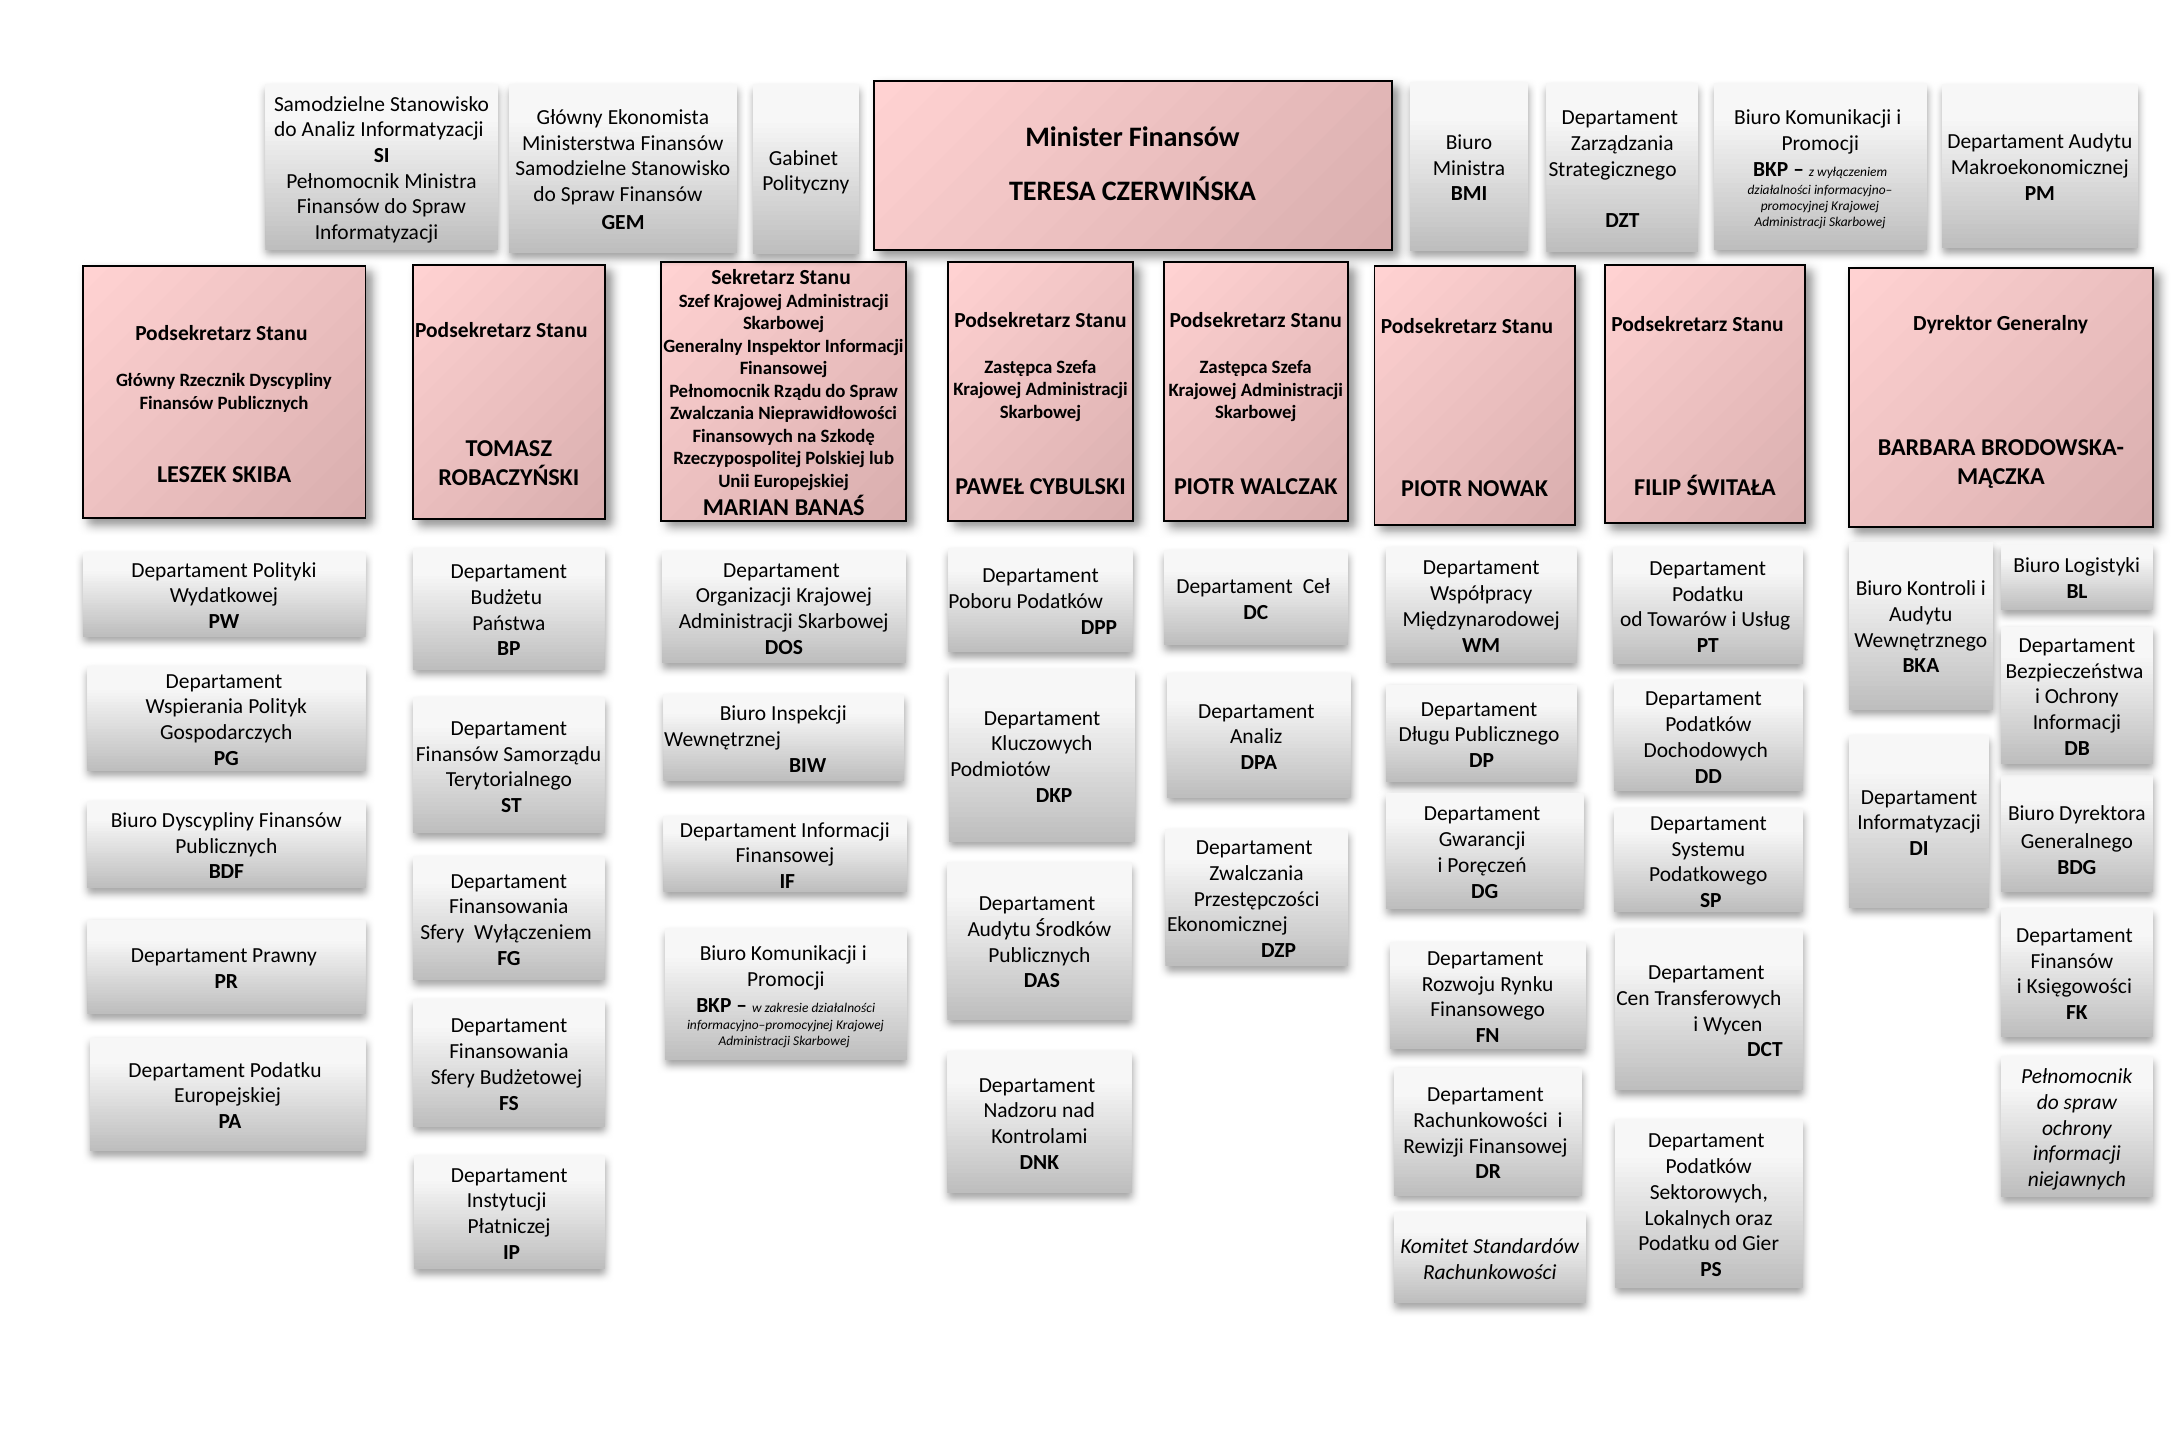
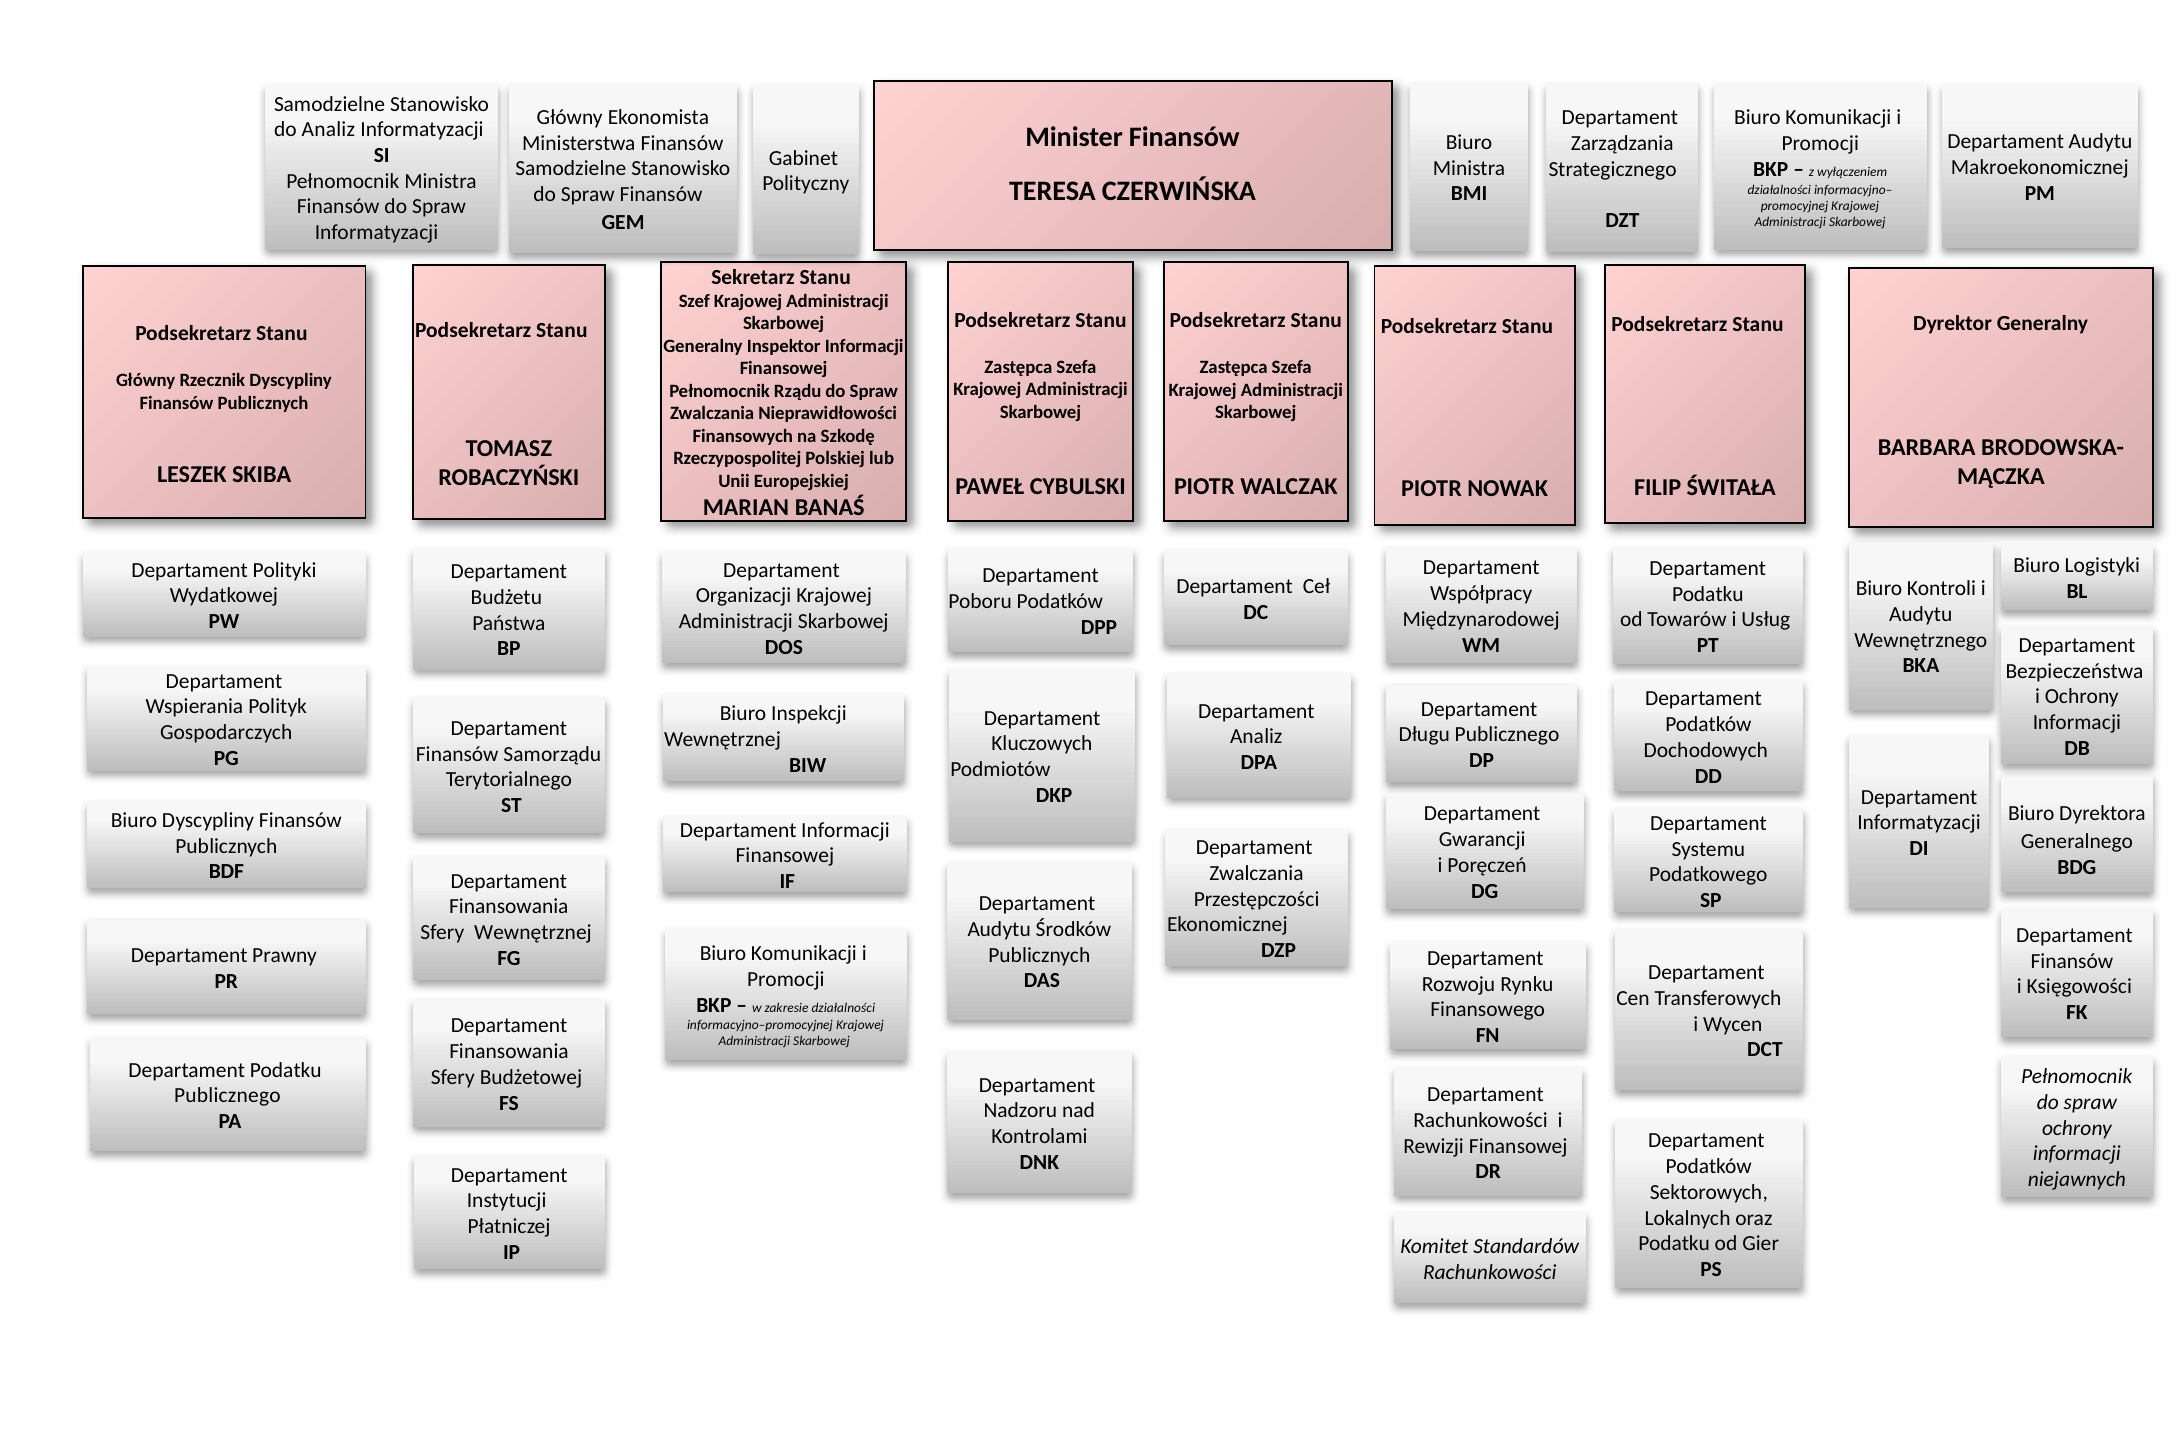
Sfery Wyłączeniem: Wyłączeniem -> Wewnętrznej (533, 932)
Europejskiej: Europejskiej -> Publicznego (227, 1096)
